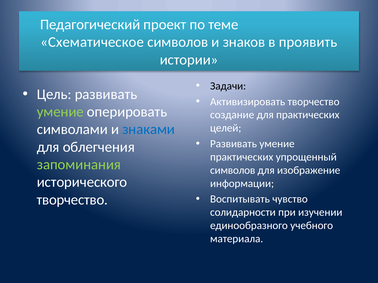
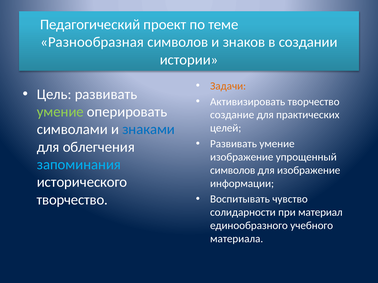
Схематическое: Схематическое -> Разнообразная (92, 42)
проявить: проявить -> создании (308, 42)
Задачи colour: black -> orange (228, 86)
практических: практических -> изображение (242, 157)
запоминания colour: light green -> light blue (79, 165)
изучении: изучении -> материал (320, 213)
